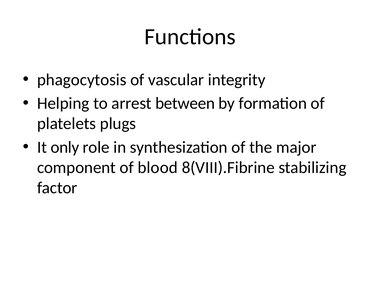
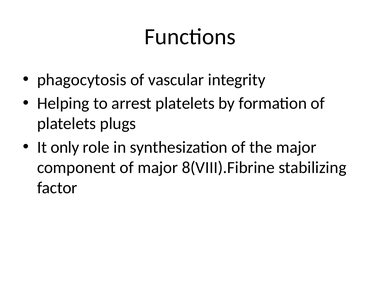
arrest between: between -> platelets (185, 103)
of blood: blood -> major (158, 168)
